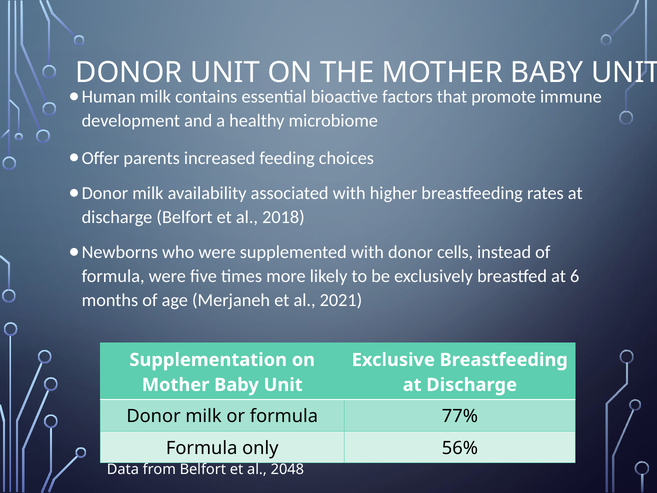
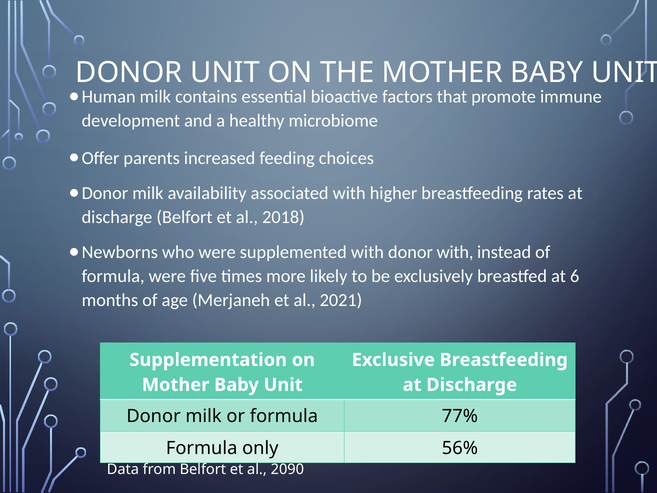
donor cells: cells -> with (455, 252)
2048: 2048 -> 2090 (287, 469)
